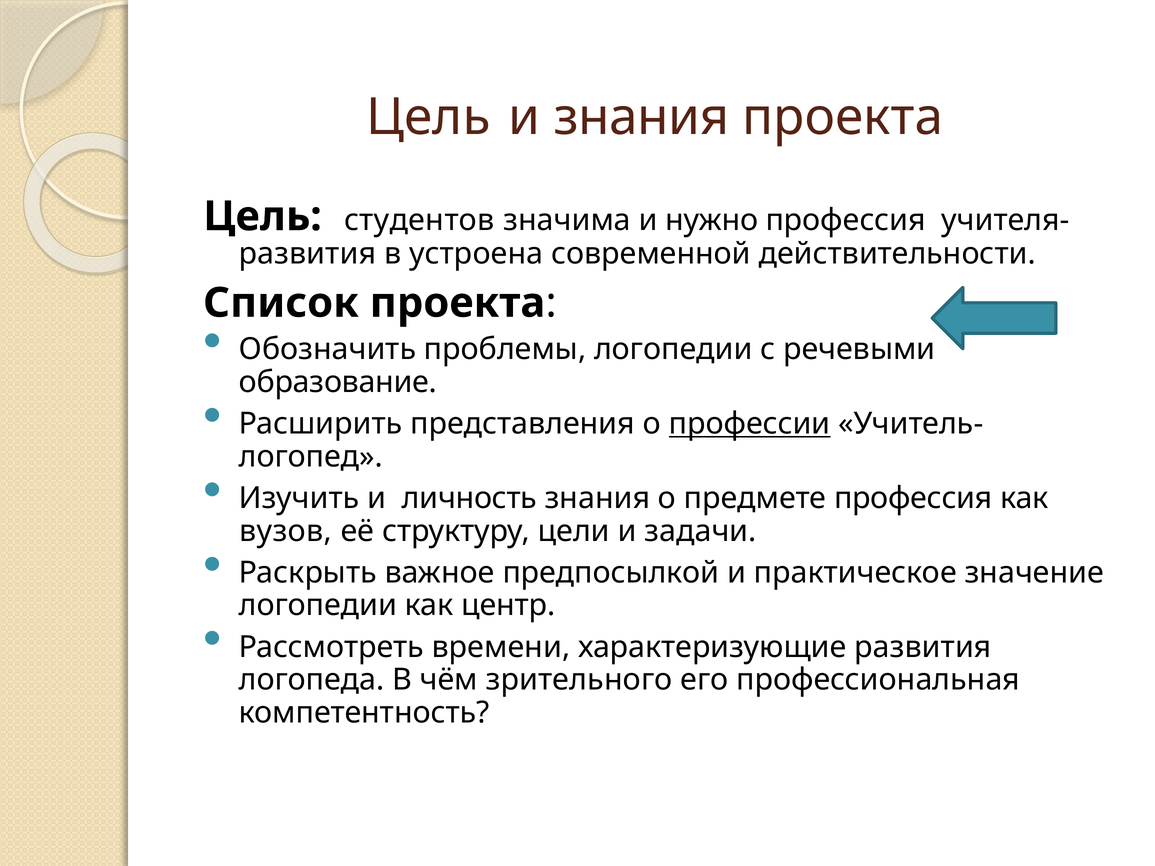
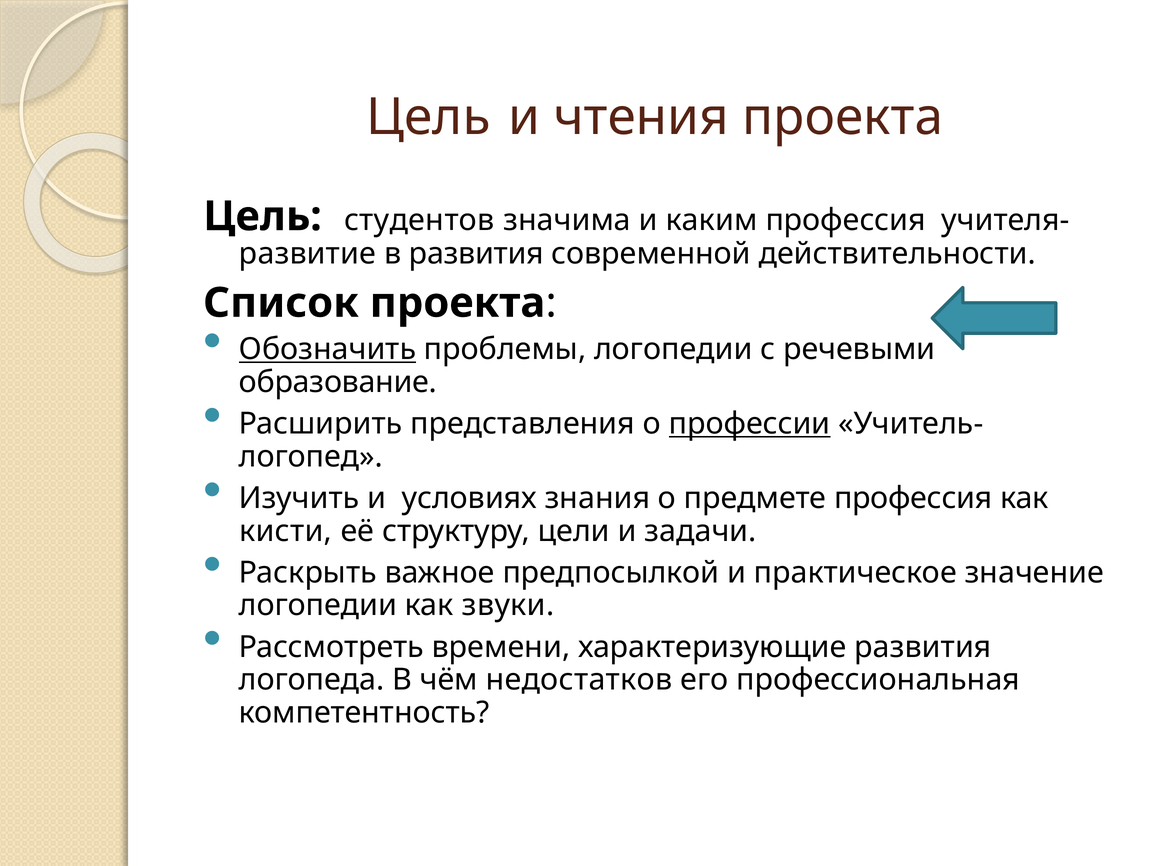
и знания: знания -> чтения (641, 118)
нужно: нужно -> каким (712, 220)
развития: развития -> развитие (307, 254)
в устроена: устроена -> развития (476, 254)
Обозначить underline: none -> present (328, 349)
личность: личность -> условиях (469, 498)
вузов: вузов -> кисти (286, 531)
центр: центр -> звуки (508, 606)
зрительного: зрительного -> недостатков (579, 680)
